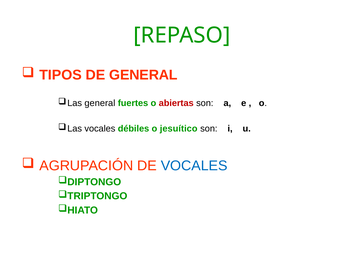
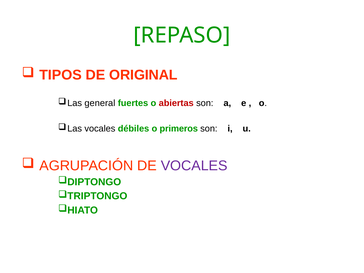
DE GENERAL: GENERAL -> ORIGINAL (143, 75)
jesuítico: jesuítico -> primeros (179, 129)
VOCALES colour: blue -> purple (194, 166)
